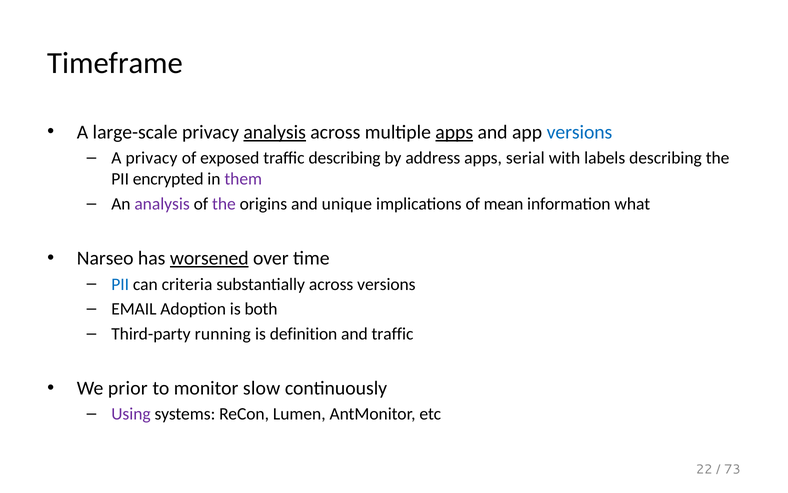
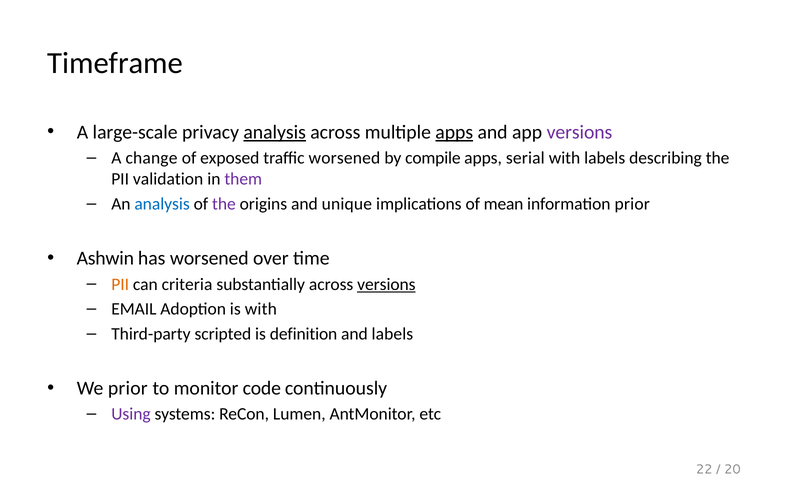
versions colour: blue -> purple (579, 132)
A privacy: privacy -> change (152, 158)
traffic describing: describing -> worsened (344, 158)
address: address -> compile (433, 158)
encrypted: encrypted -> validation (168, 179)
analysis colour: purple -> blue (162, 204)
information what: what -> prior (632, 204)
Narseo: Narseo -> Ashwin (105, 258)
worsened underline: present -> none (209, 258)
PII colour: blue -> orange (120, 284)
versions underline: none -> present (386, 284)
is both: both -> with (261, 309)
running: running -> scripted (223, 333)
and traffic: traffic -> labels (392, 333)
slow: slow -> code (262, 388)
73: 73 -> 20 (732, 469)
